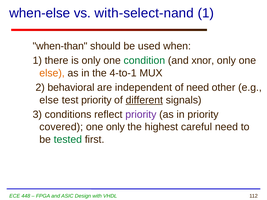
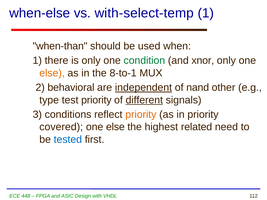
with-select-nand: with-select-nand -> with-select-temp (144, 13)
4-to-1: 4-to-1 -> 8-to-1 (123, 73)
independent underline: none -> present (143, 88)
of need: need -> nand (198, 88)
else: else -> type (49, 100)
priority colour: purple -> orange (141, 115)
only: only -> else (115, 127)
careful: careful -> related (197, 127)
tested colour: green -> blue (68, 140)
